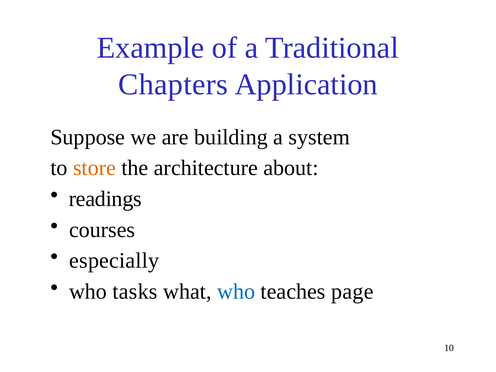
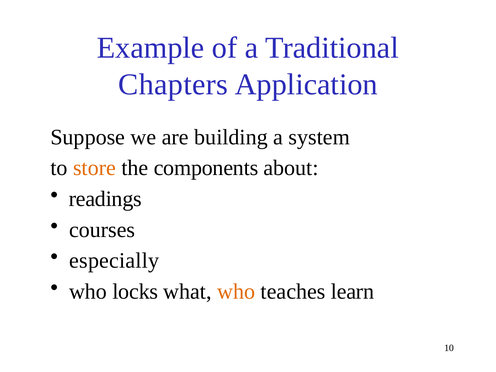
architecture: architecture -> components (206, 168)
tasks: tasks -> locks (135, 291)
who colour: blue -> orange (236, 291)
page: page -> learn (353, 291)
